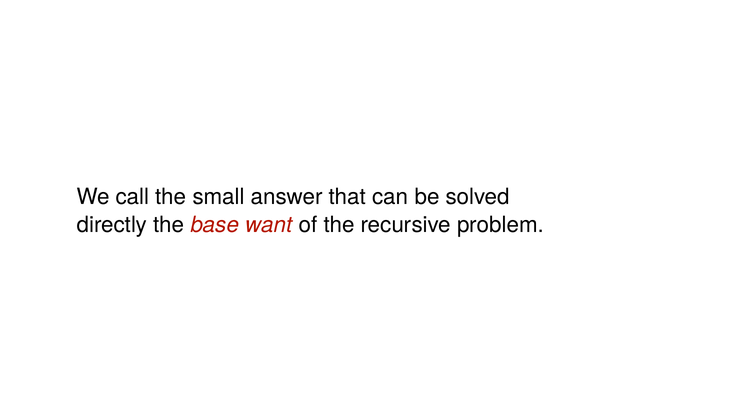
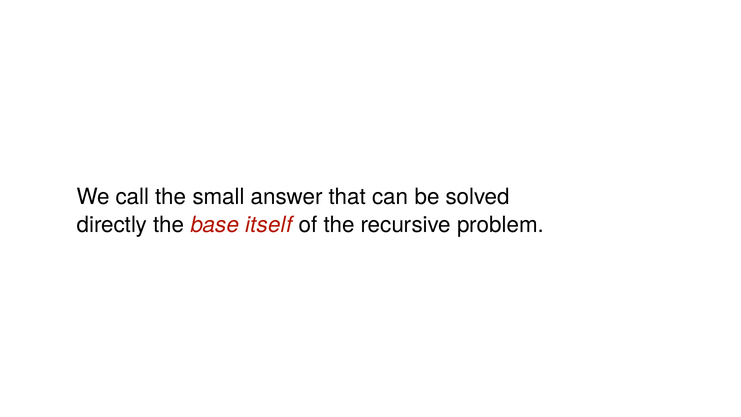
want: want -> itself (269, 225)
